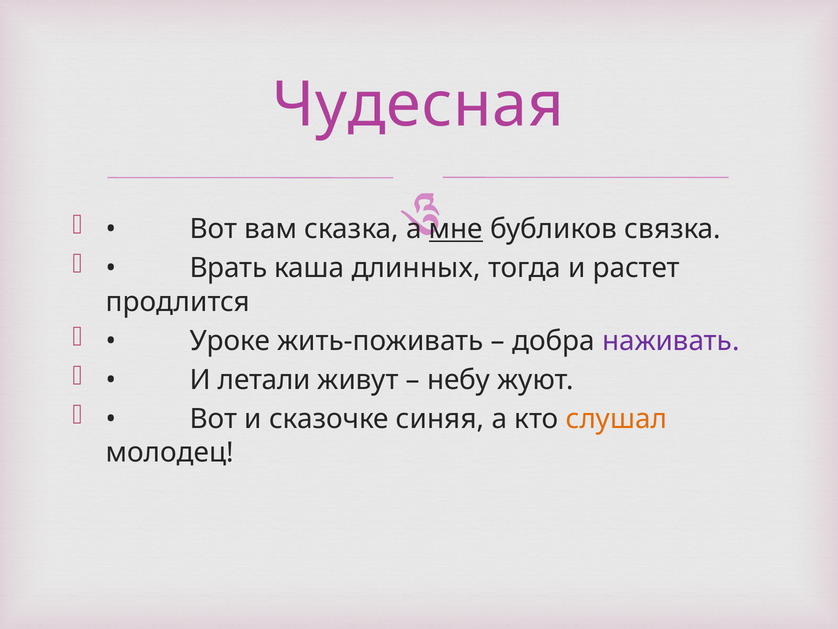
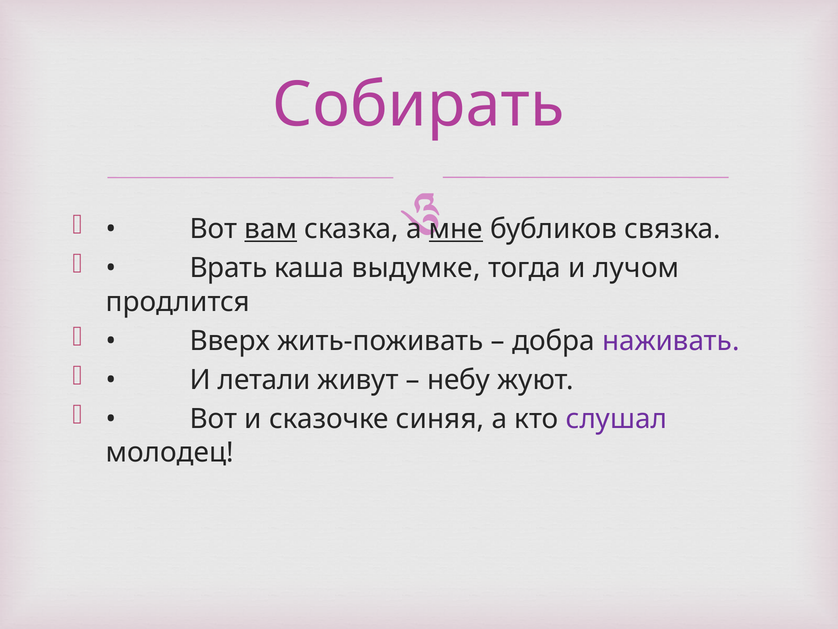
Чудесная: Чудесная -> Собирать (418, 105)
вам underline: none -> present (271, 229)
длинных: длинных -> выдумке (416, 268)
растет: растет -> лучом (636, 268)
Уроке: Уроке -> Вверх (230, 341)
слушал colour: orange -> purple (616, 419)
